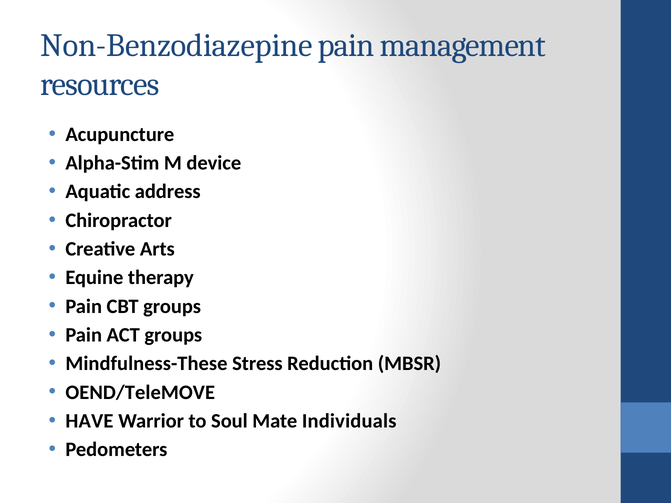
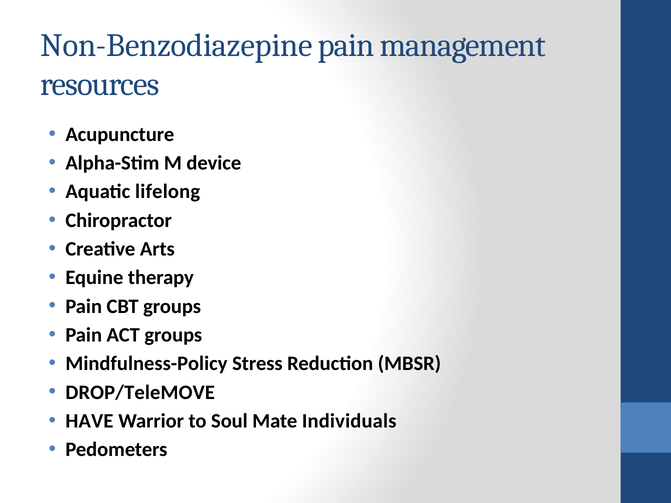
address: address -> lifelong (168, 192)
Mindfulness-These: Mindfulness-These -> Mindfulness-Policy (146, 364)
OEND/TeleMOVE: OEND/TeleMOVE -> DROP/TeleMOVE (140, 392)
